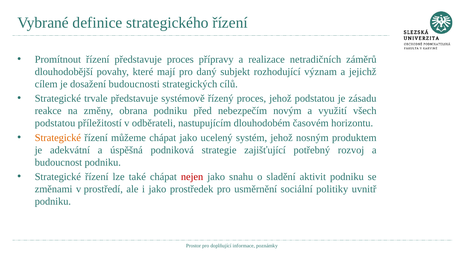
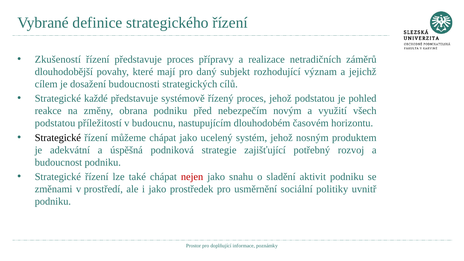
Promítnout: Promítnout -> Zkušeností (58, 59)
trvale: trvale -> každé (96, 98)
zásadu: zásadu -> pohled (362, 98)
odběrateli: odběrateli -> budoucnu (154, 123)
Strategické colour: orange -> black (58, 138)
